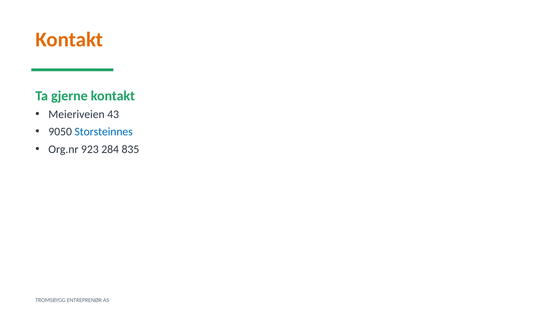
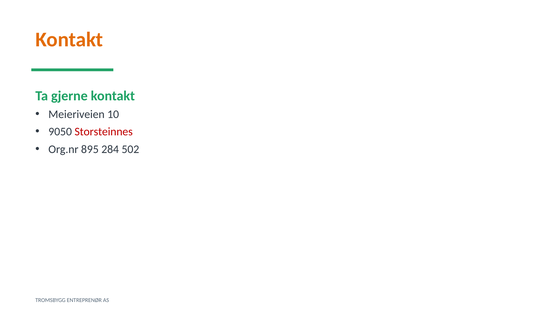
43: 43 -> 10 (113, 114)
Storsteinnes colour: blue -> red (104, 132)
923: 923 -> 895 (90, 149)
835: 835 -> 502 (130, 149)
